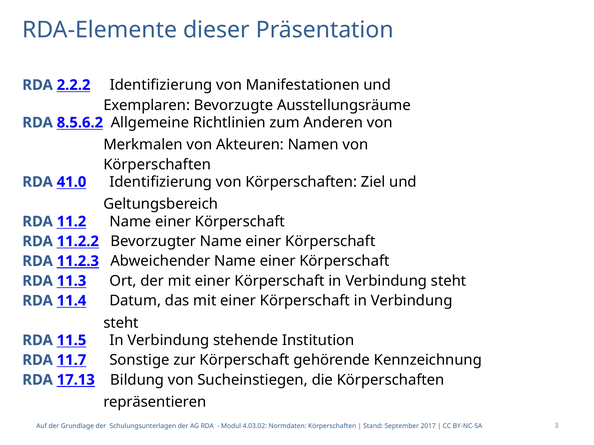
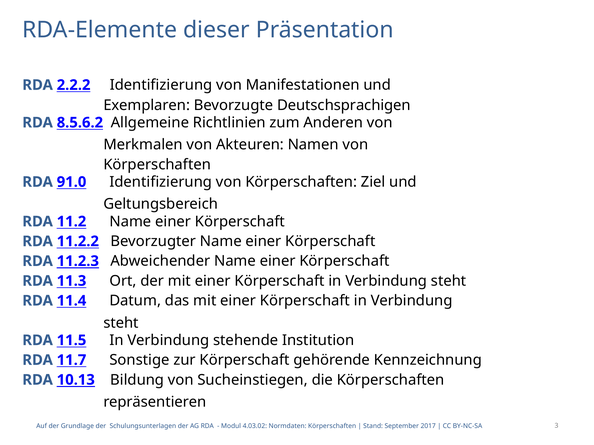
Ausstellungsräume: Ausstellungsräume -> Deutschsprachigen (344, 105)
41.0: 41.0 -> 91.0 (72, 182)
17.13: 17.13 -> 10.13 (76, 380)
